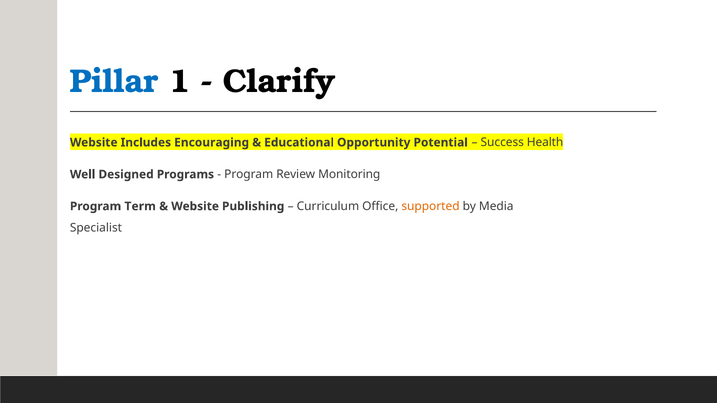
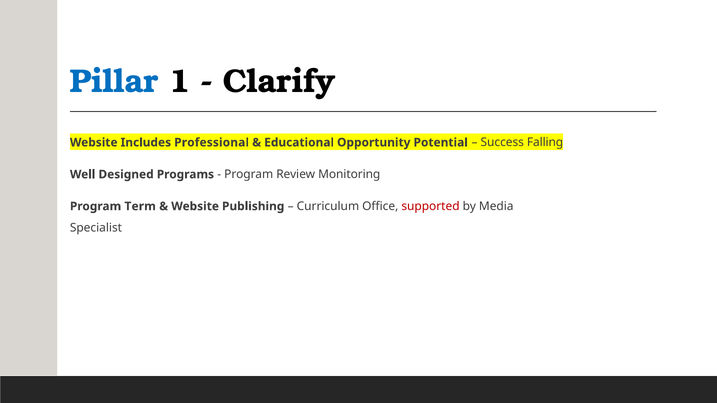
Encouraging: Encouraging -> Professional (212, 143)
Health: Health -> Falling (545, 143)
supported colour: orange -> red (430, 206)
